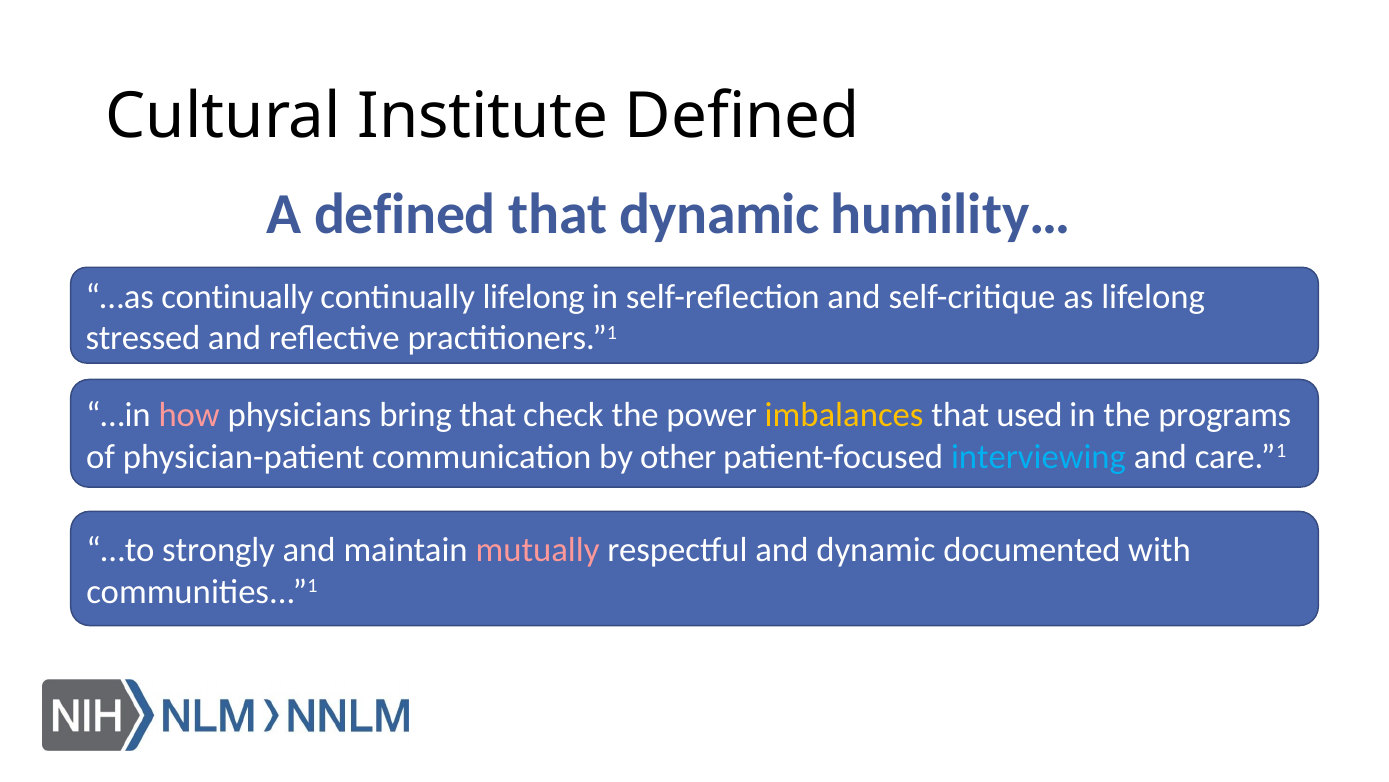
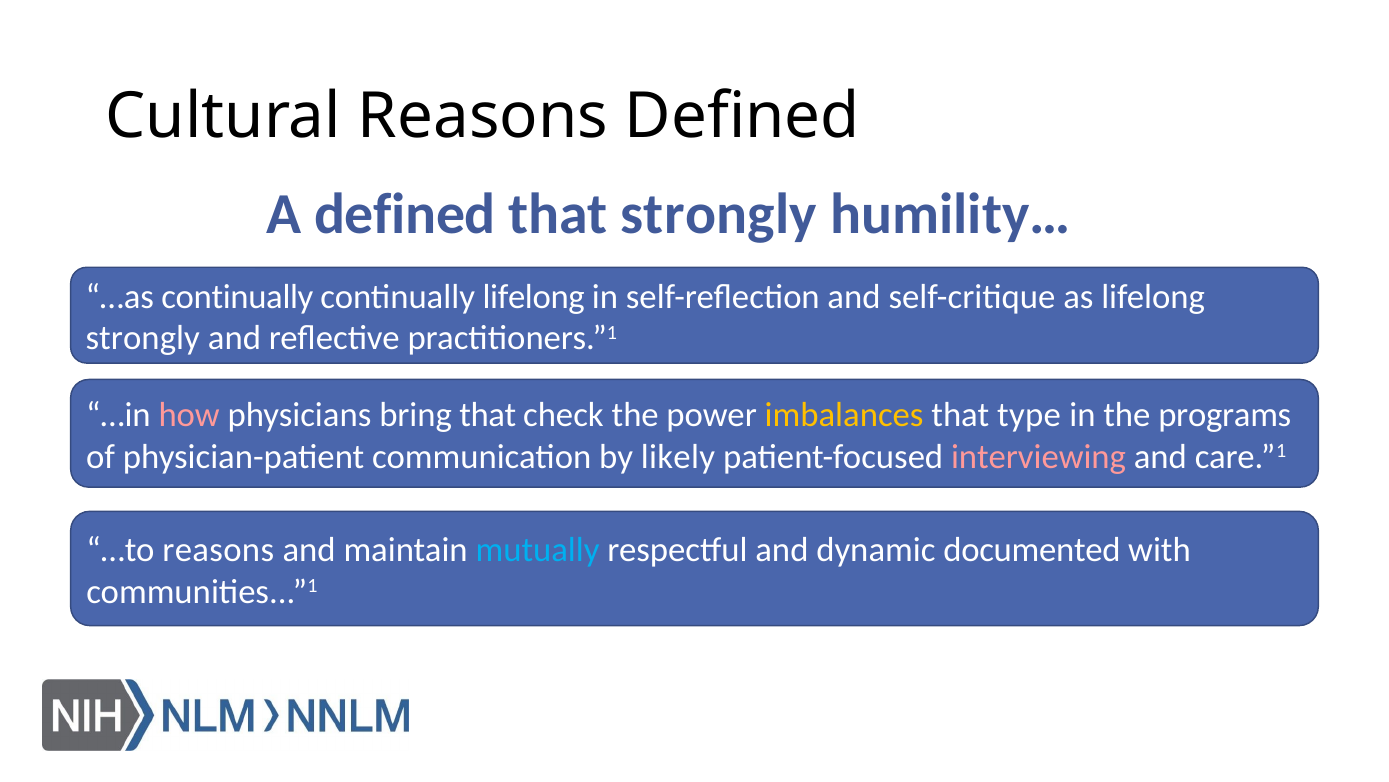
Cultural Institute: Institute -> Reasons (483, 117)
that dynamic: dynamic -> strongly (719, 214)
stressed: stressed -> strongly (143, 338)
used: used -> type (1029, 415)
other: other -> likely (678, 456)
interviewing colour: light blue -> pink (1039, 456)
…to strongly: strongly -> reasons (218, 550)
mutually colour: pink -> light blue (538, 550)
